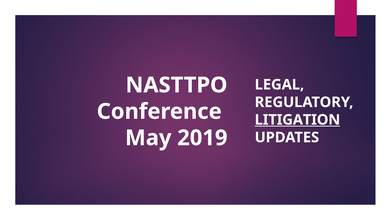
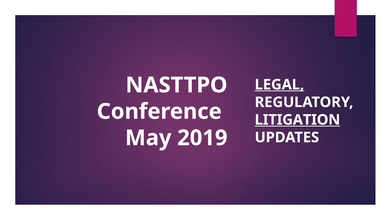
LEGAL underline: none -> present (279, 85)
